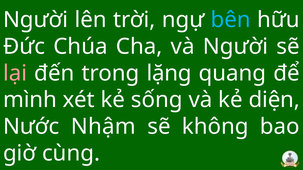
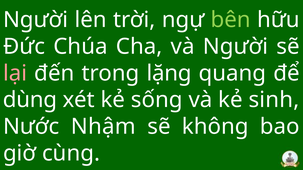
bên colour: light blue -> light green (231, 20)
mình: mình -> dùng (30, 100)
diện: diện -> sinh (274, 100)
